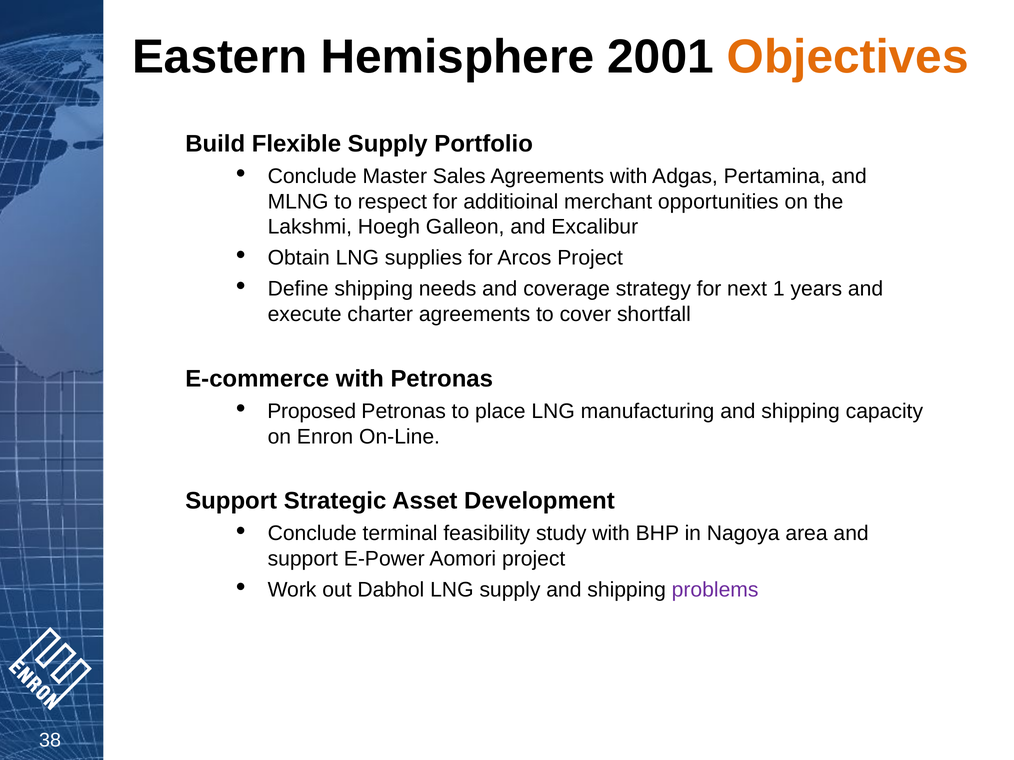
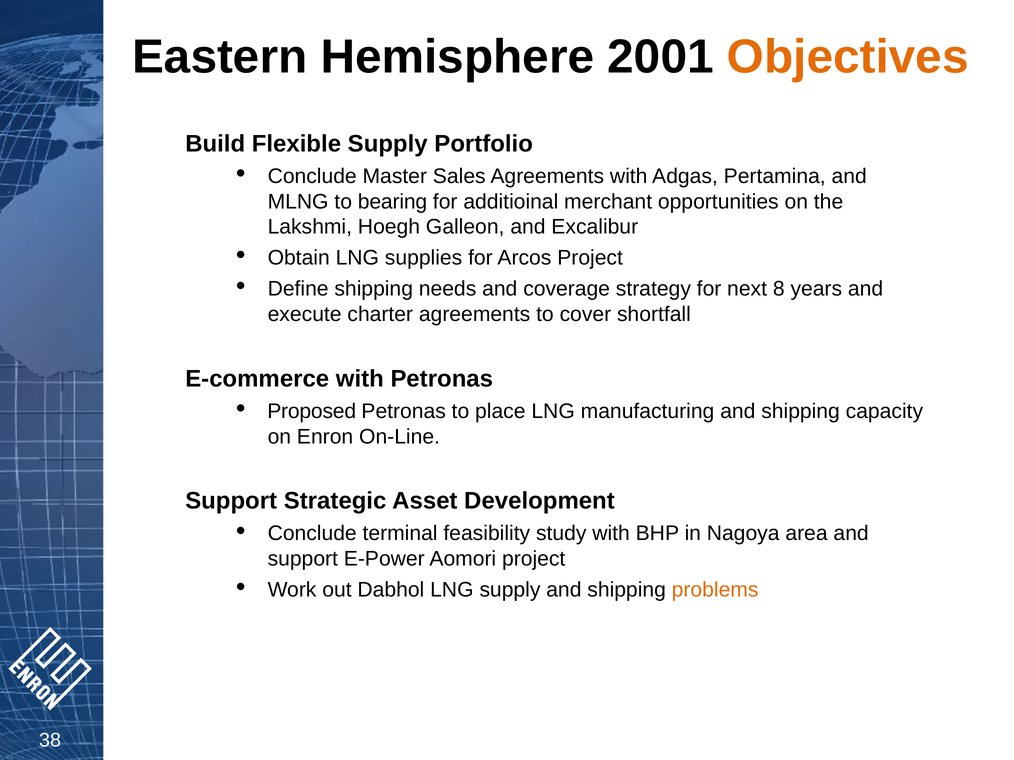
respect: respect -> bearing (393, 202)
1: 1 -> 8 (779, 289)
problems colour: purple -> orange (715, 590)
